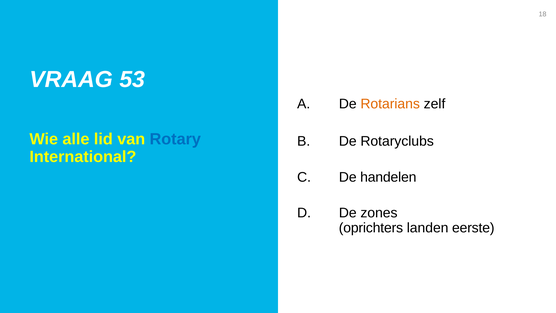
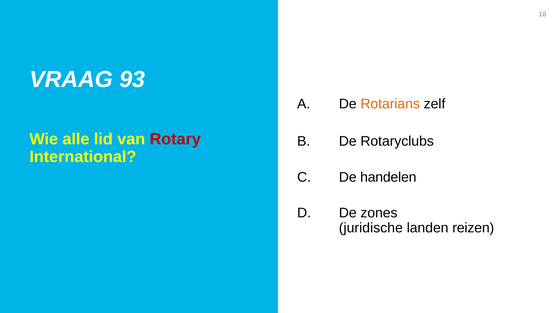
53: 53 -> 93 (132, 79)
Rotary colour: blue -> red (175, 139)
oprichters: oprichters -> juridische (371, 228)
eerste: eerste -> reizen (473, 228)
